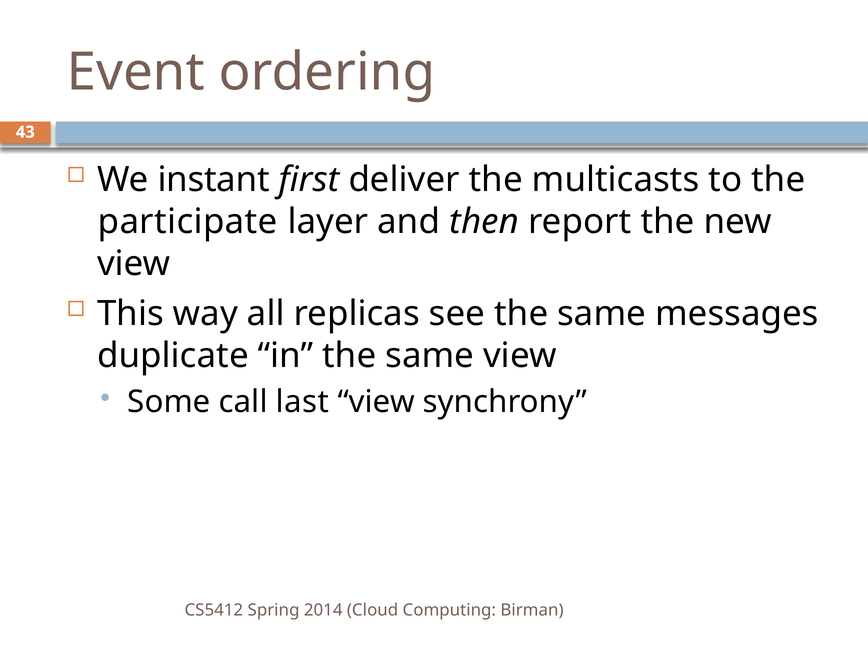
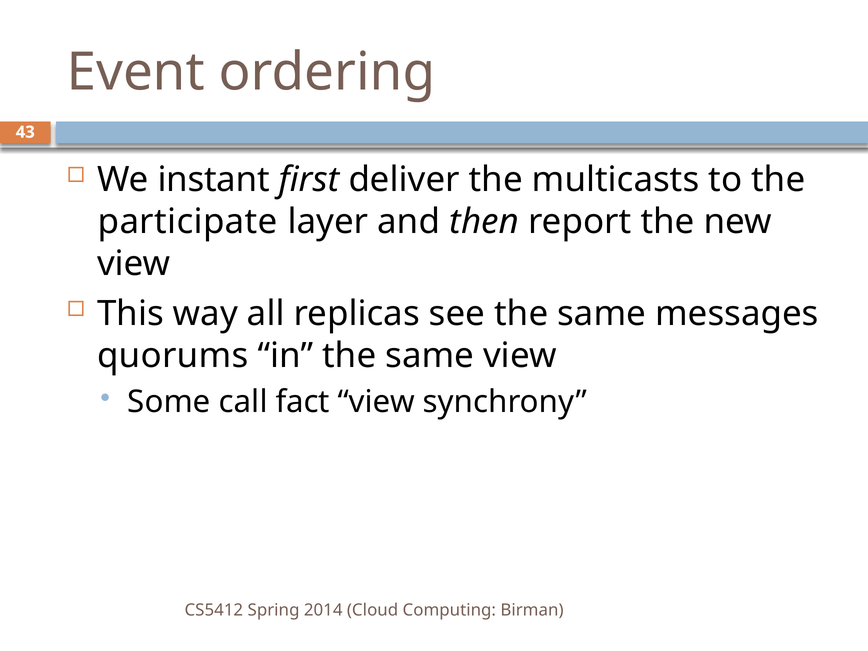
duplicate: duplicate -> quorums (173, 356)
last: last -> fact (303, 402)
